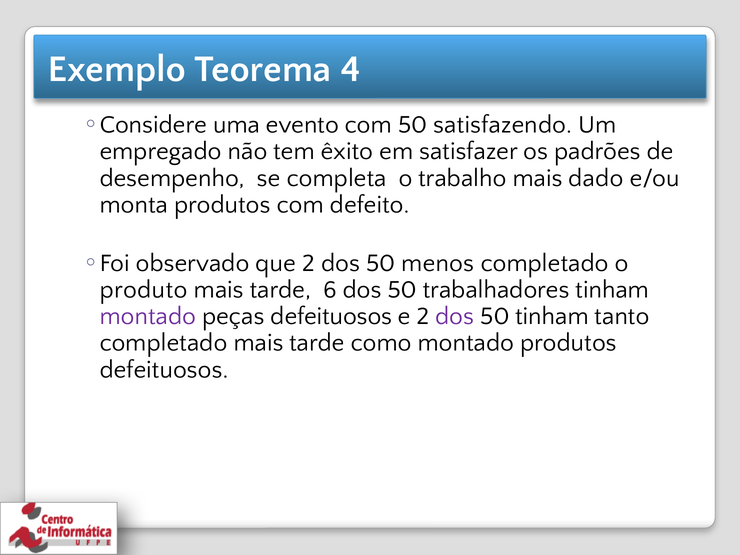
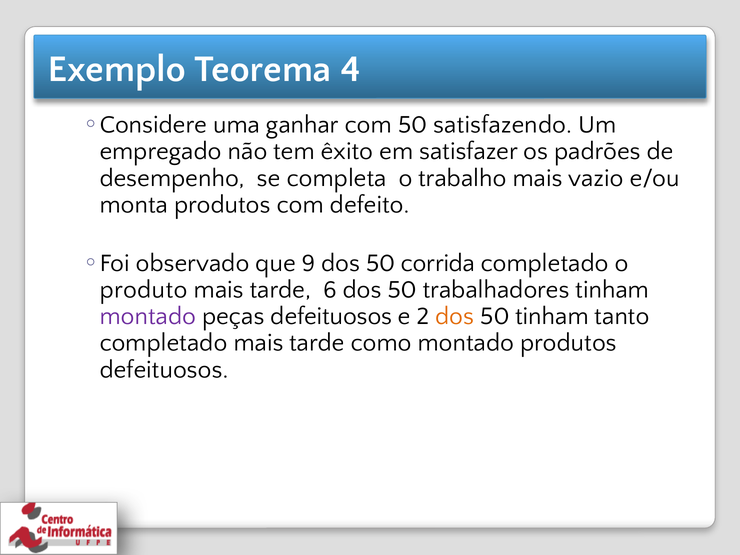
evento: evento -> ganhar (302, 125)
dado: dado -> vazio (596, 178)
que 2: 2 -> 9 (309, 263)
menos: menos -> corrida (438, 263)
dos colour: purple -> orange (455, 316)
